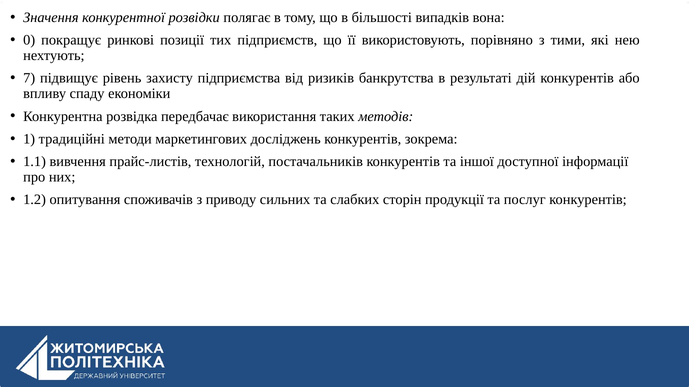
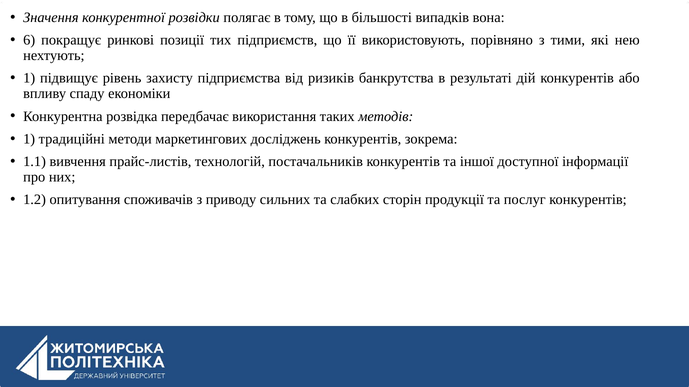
0: 0 -> 6 (29, 40)
7: 7 -> 1 (29, 78)
